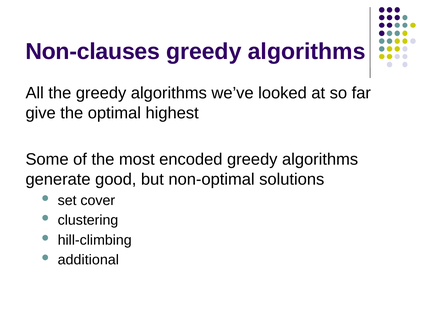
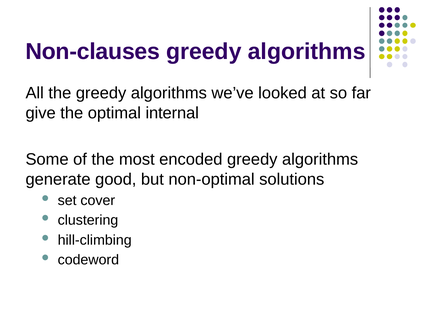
highest: highest -> internal (172, 113)
additional: additional -> codeword (88, 260)
